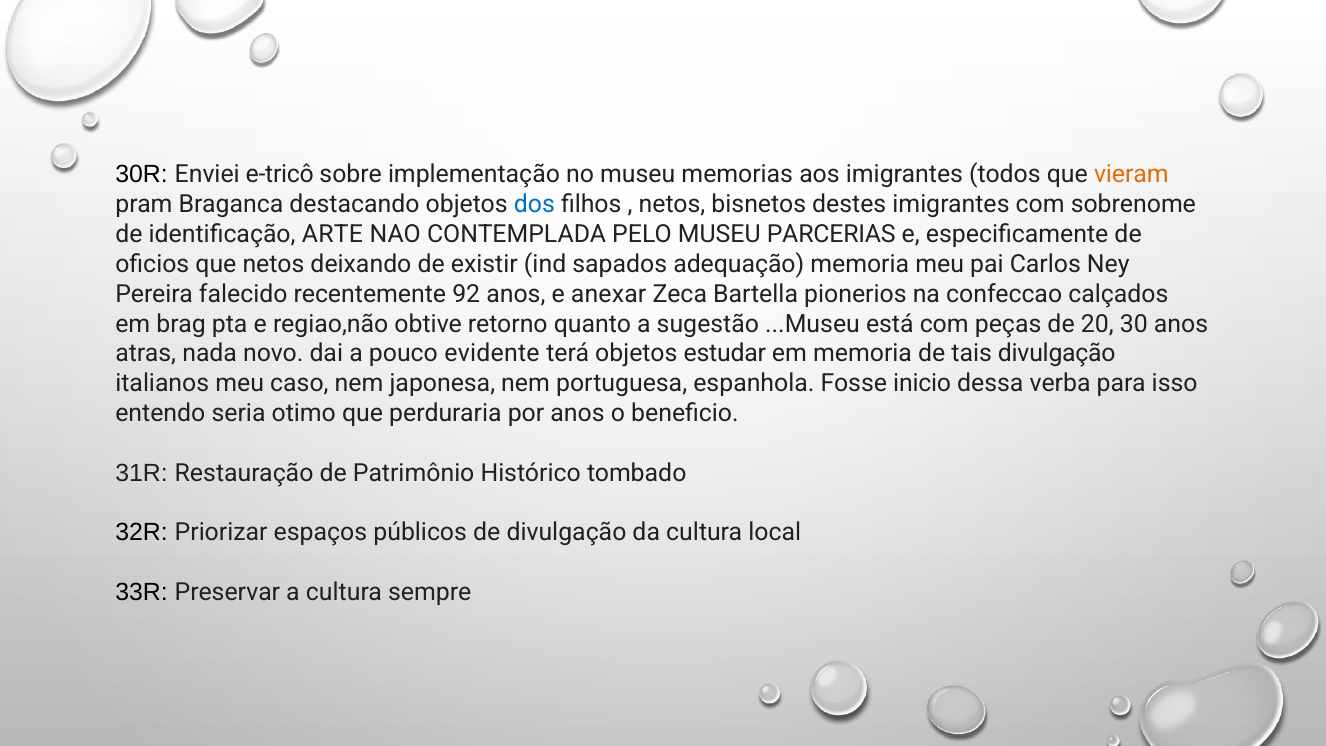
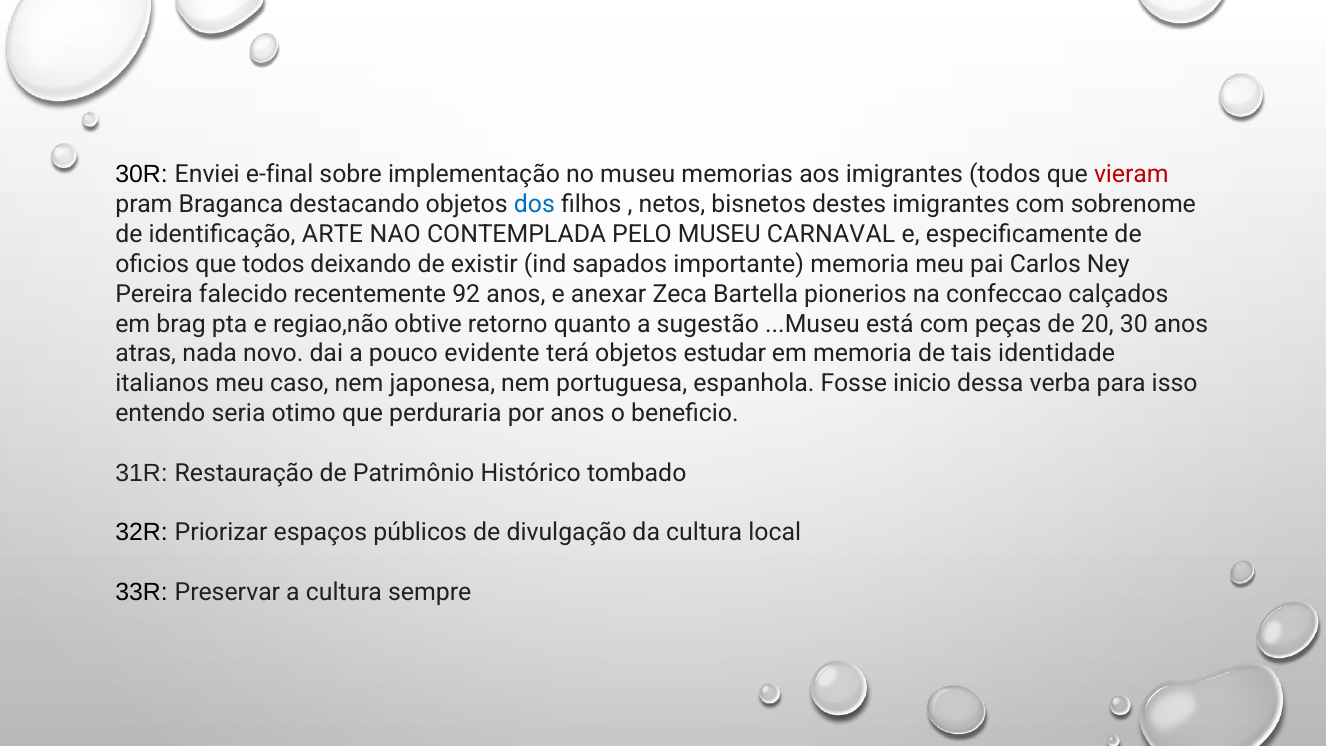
e-tricô: e-tricô -> e-final (280, 175)
vieram colour: orange -> red (1131, 175)
PARCERIAS: PARCERIAS -> CARNAVAL (831, 234)
que netos: netos -> todos (274, 264)
adequação: adequação -> importante (739, 264)
tais divulgação: divulgação -> identidade (1057, 354)
